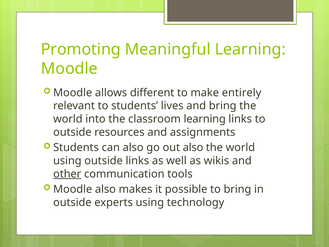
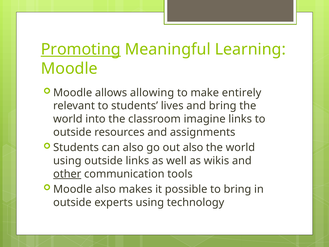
Promoting underline: none -> present (81, 49)
different: different -> allowing (152, 93)
classroom learning: learning -> imagine (205, 119)
